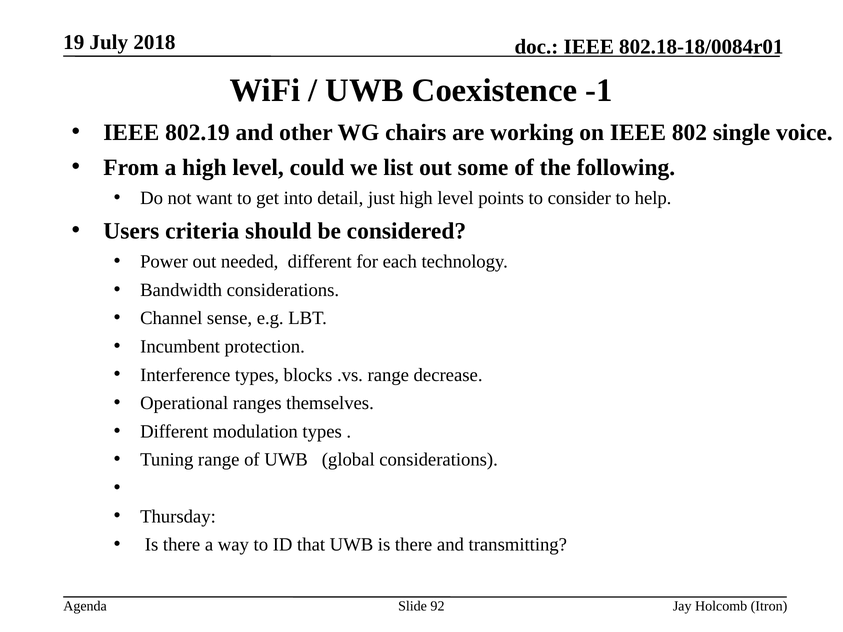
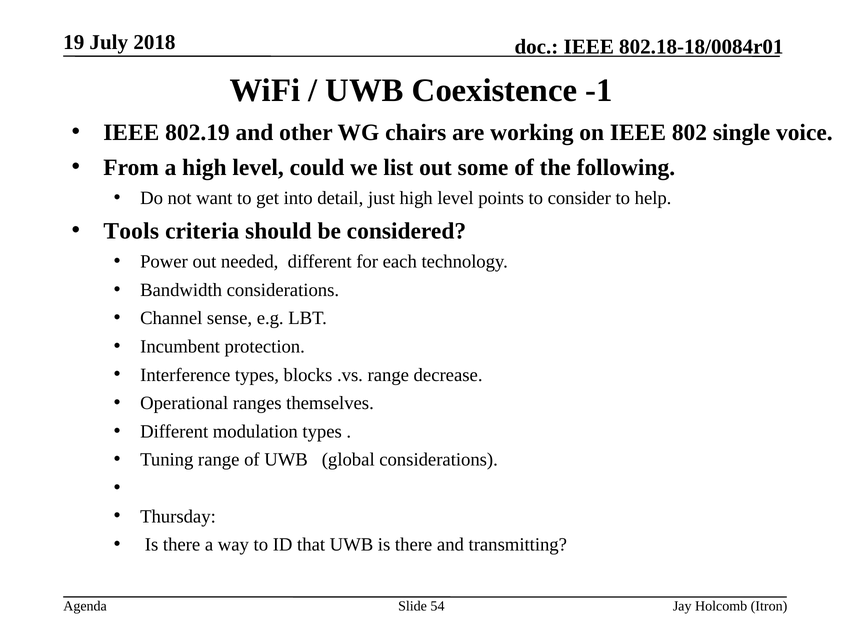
Users: Users -> Tools (131, 231)
92: 92 -> 54 (438, 606)
